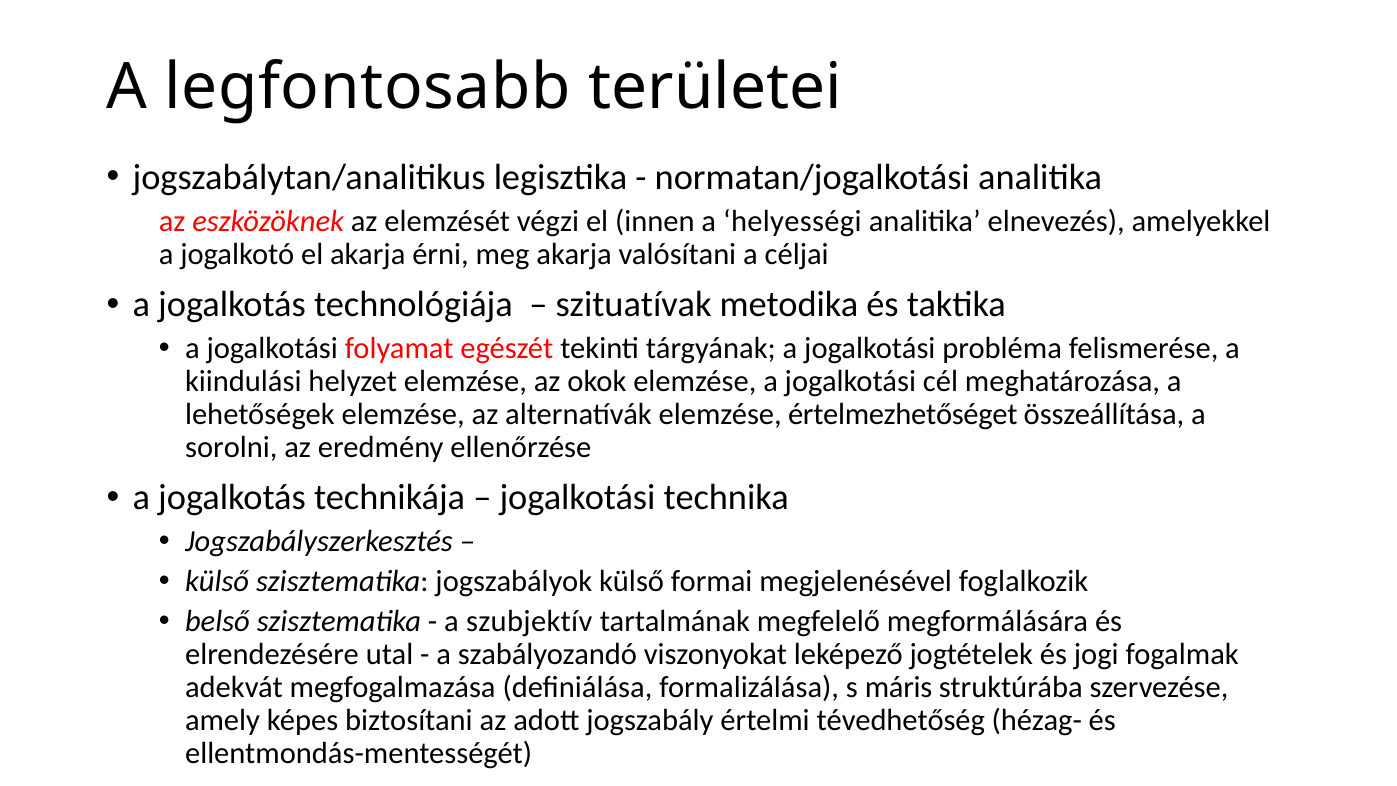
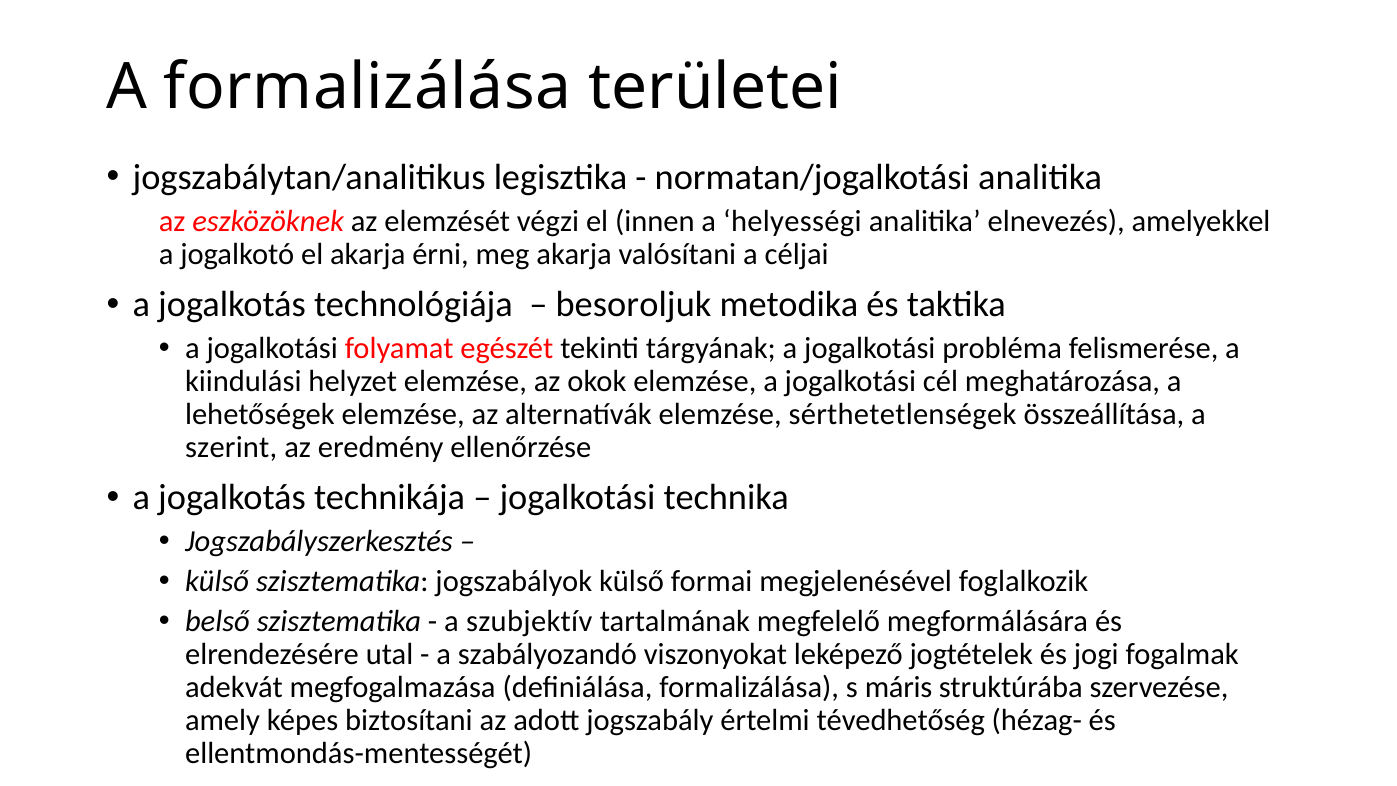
A legfontosabb: legfontosabb -> formalizálása (368, 87)
szituatívak: szituatívak -> besoroljuk (633, 305)
értelmezhetőséget: értelmezhetőséget -> sérthetetlenségek (903, 414)
sorolni: sorolni -> szerint (231, 447)
